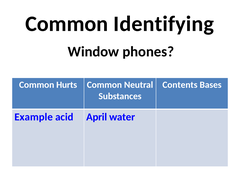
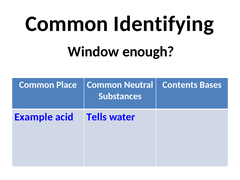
phones: phones -> enough (148, 52)
Hurts: Hurts -> Place (67, 85)
April: April -> Tells (97, 117)
